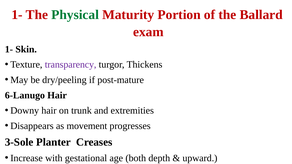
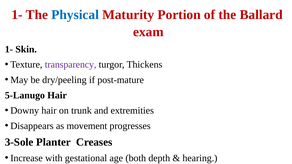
Physical colour: green -> blue (75, 15)
6-Lanugo: 6-Lanugo -> 5-Lanugo (25, 95)
upward: upward -> hearing (200, 158)
